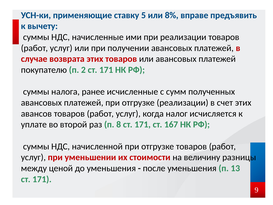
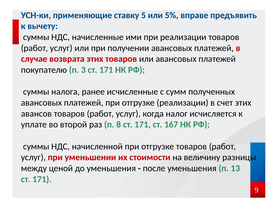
8%: 8% -> 5% (172, 15)
2: 2 -> 3 (83, 70)
